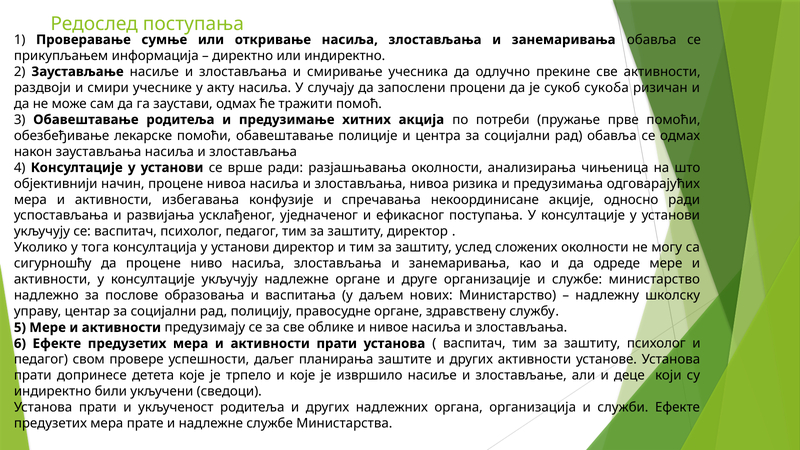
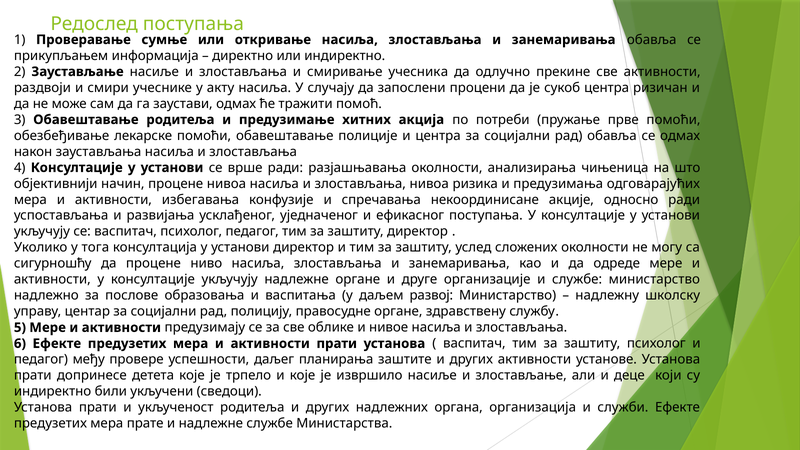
сукоб сукоба: сукоба -> центра (607, 88)
нових: нових -> развој (431, 296)
свом: свом -> међу (89, 360)
